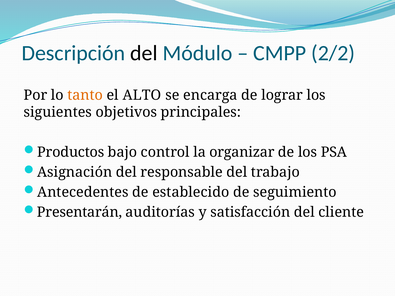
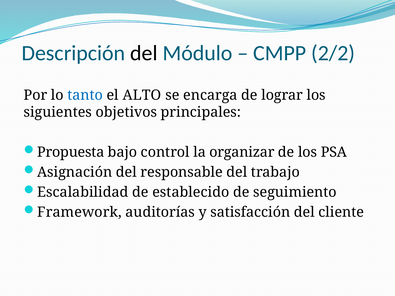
tanto colour: orange -> blue (85, 95)
Productos: Productos -> Propuesta (71, 152)
Antecedentes: Antecedentes -> Escalabilidad (83, 192)
Presentarán: Presentarán -> Framework (79, 212)
